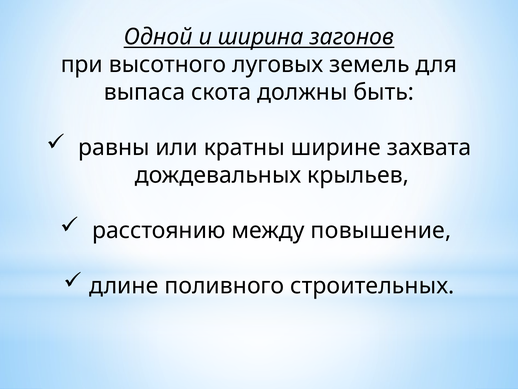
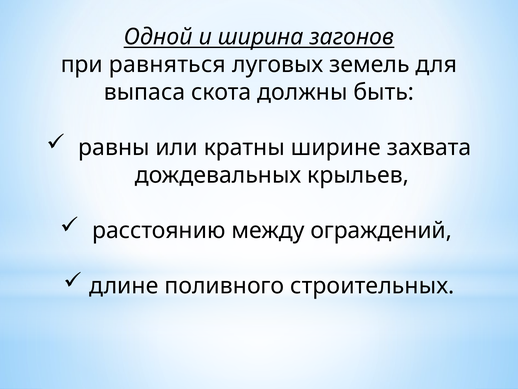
высотного: высотного -> равняться (167, 64)
повышение: повышение -> ограждений (381, 230)
